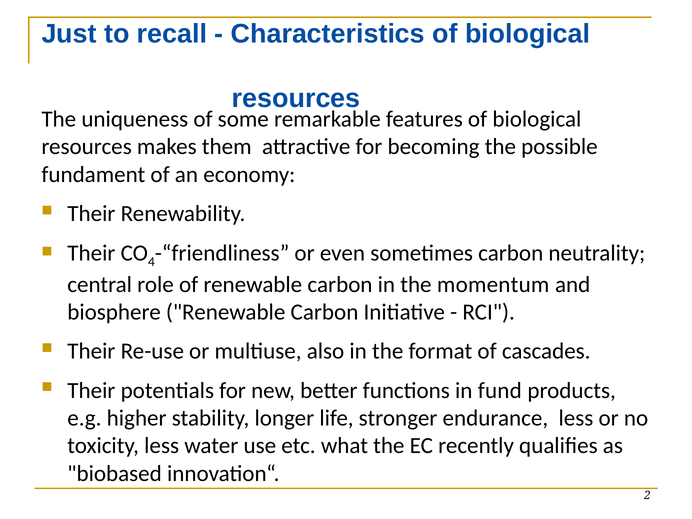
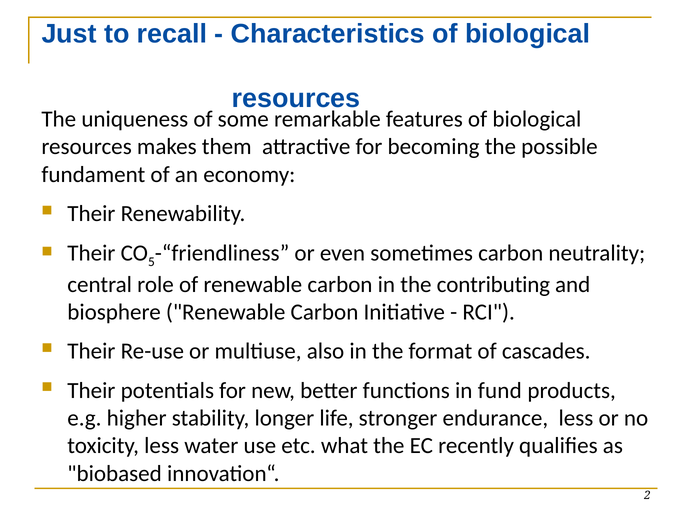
4: 4 -> 5 (151, 262)
momentum: momentum -> contributing (493, 284)
